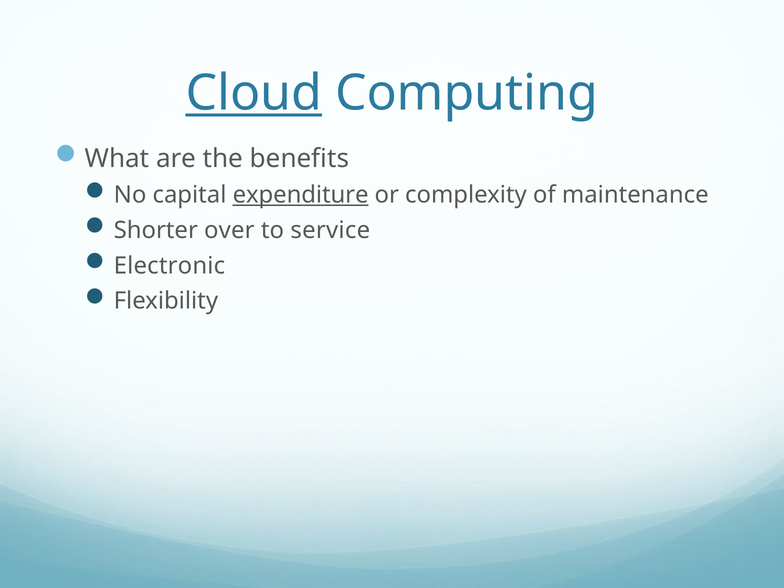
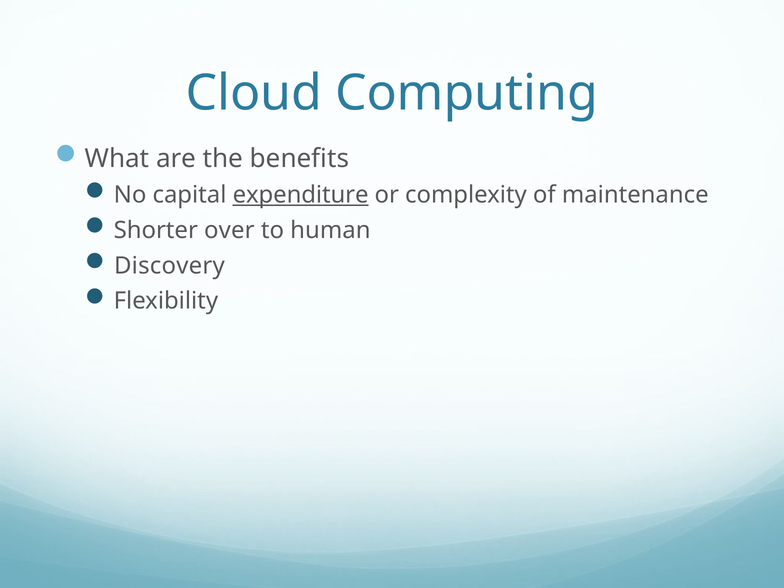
Cloud underline: present -> none (254, 93)
service: service -> human (330, 230)
Electronic: Electronic -> Discovery (169, 266)
